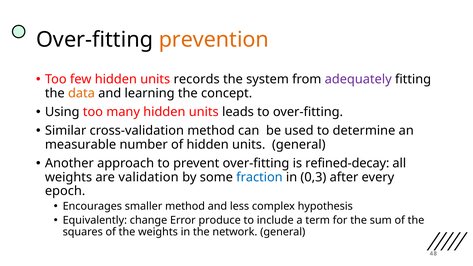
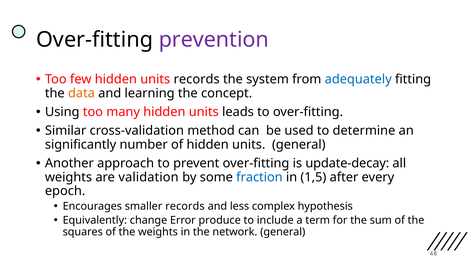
prevention colour: orange -> purple (214, 40)
adequately colour: purple -> blue (358, 79)
measurable: measurable -> significantly (81, 145)
refined-decay: refined-decay -> update-decay (347, 163)
0,3: 0,3 -> 1,5 (313, 177)
smaller method: method -> records (185, 206)
